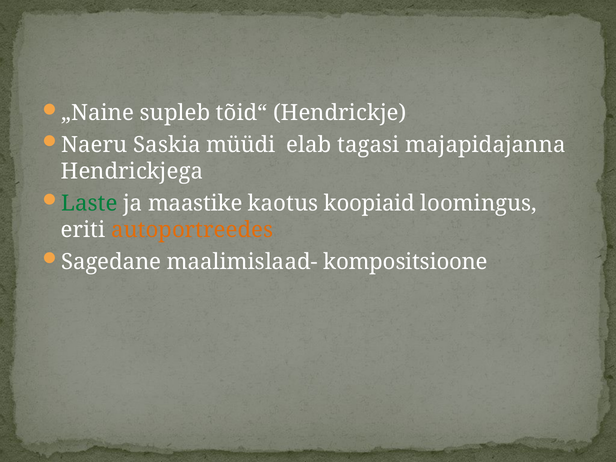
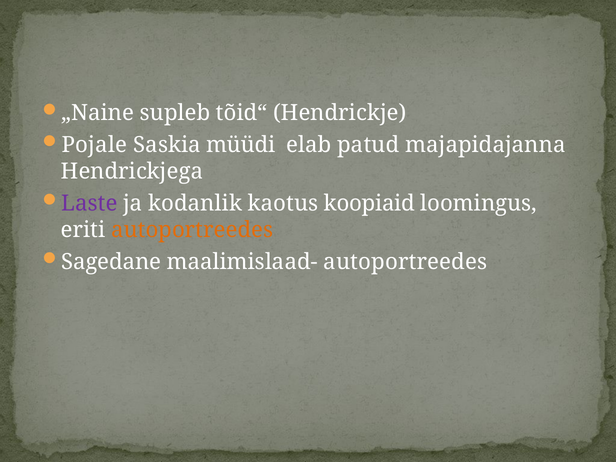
Naeru: Naeru -> Pojale (94, 145)
tagasi: tagasi -> patud (368, 145)
Laste colour: green -> purple (89, 203)
maastike: maastike -> kodanlik (195, 203)
maalimislaad- kompositsioone: kompositsioone -> autoportreedes (405, 262)
